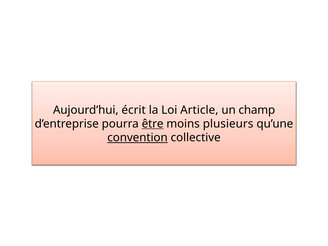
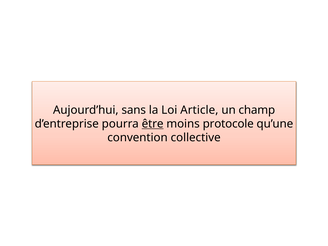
écrit: écrit -> sans (134, 110)
plusieurs: plusieurs -> protocole (228, 124)
convention underline: present -> none (137, 138)
